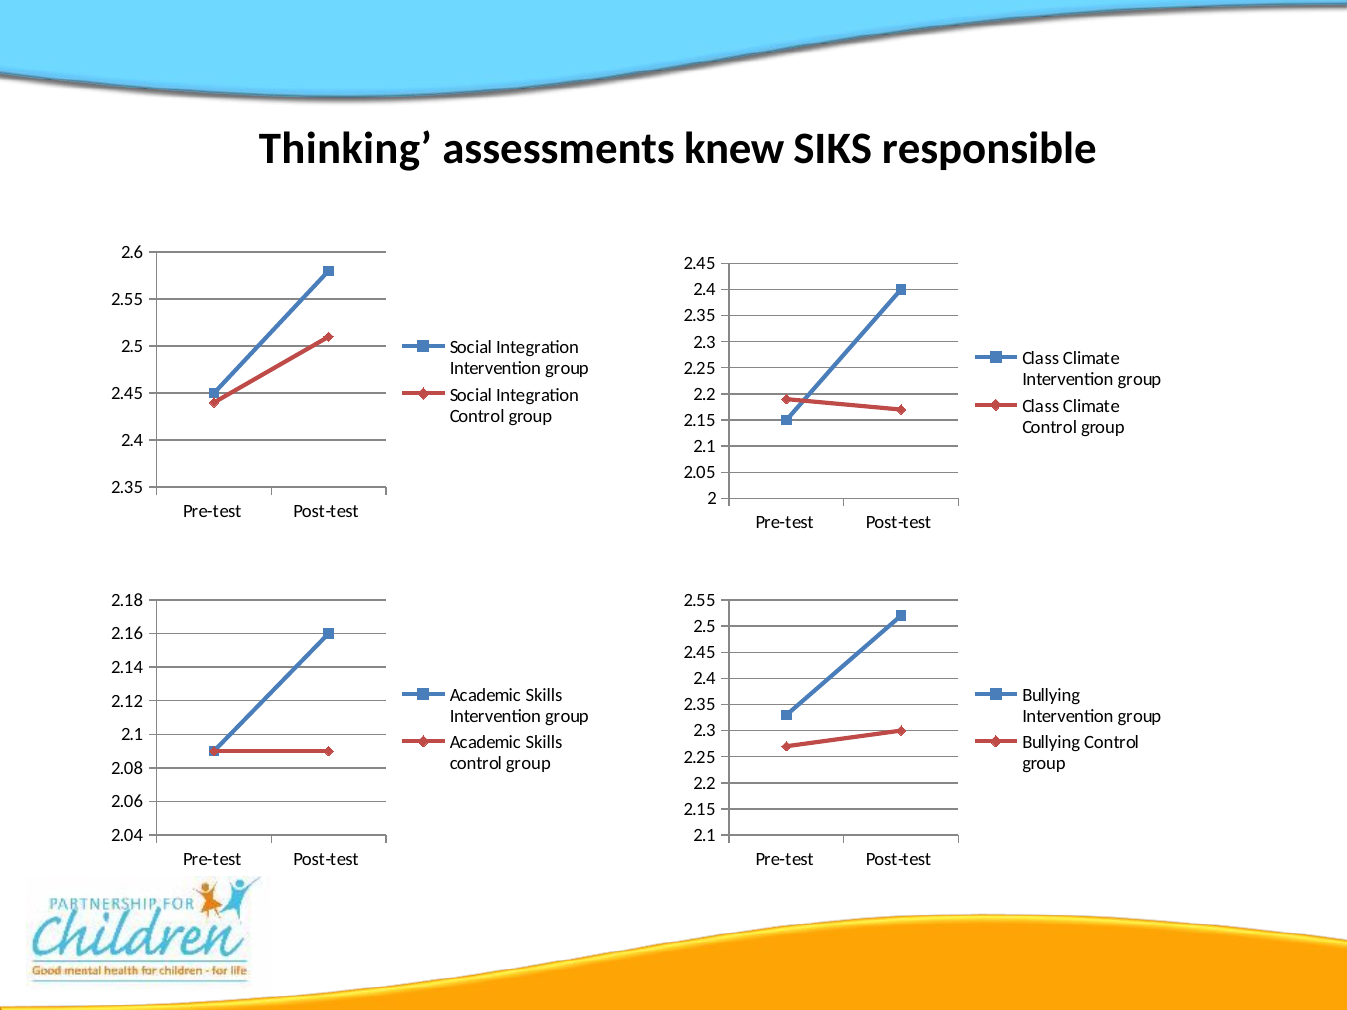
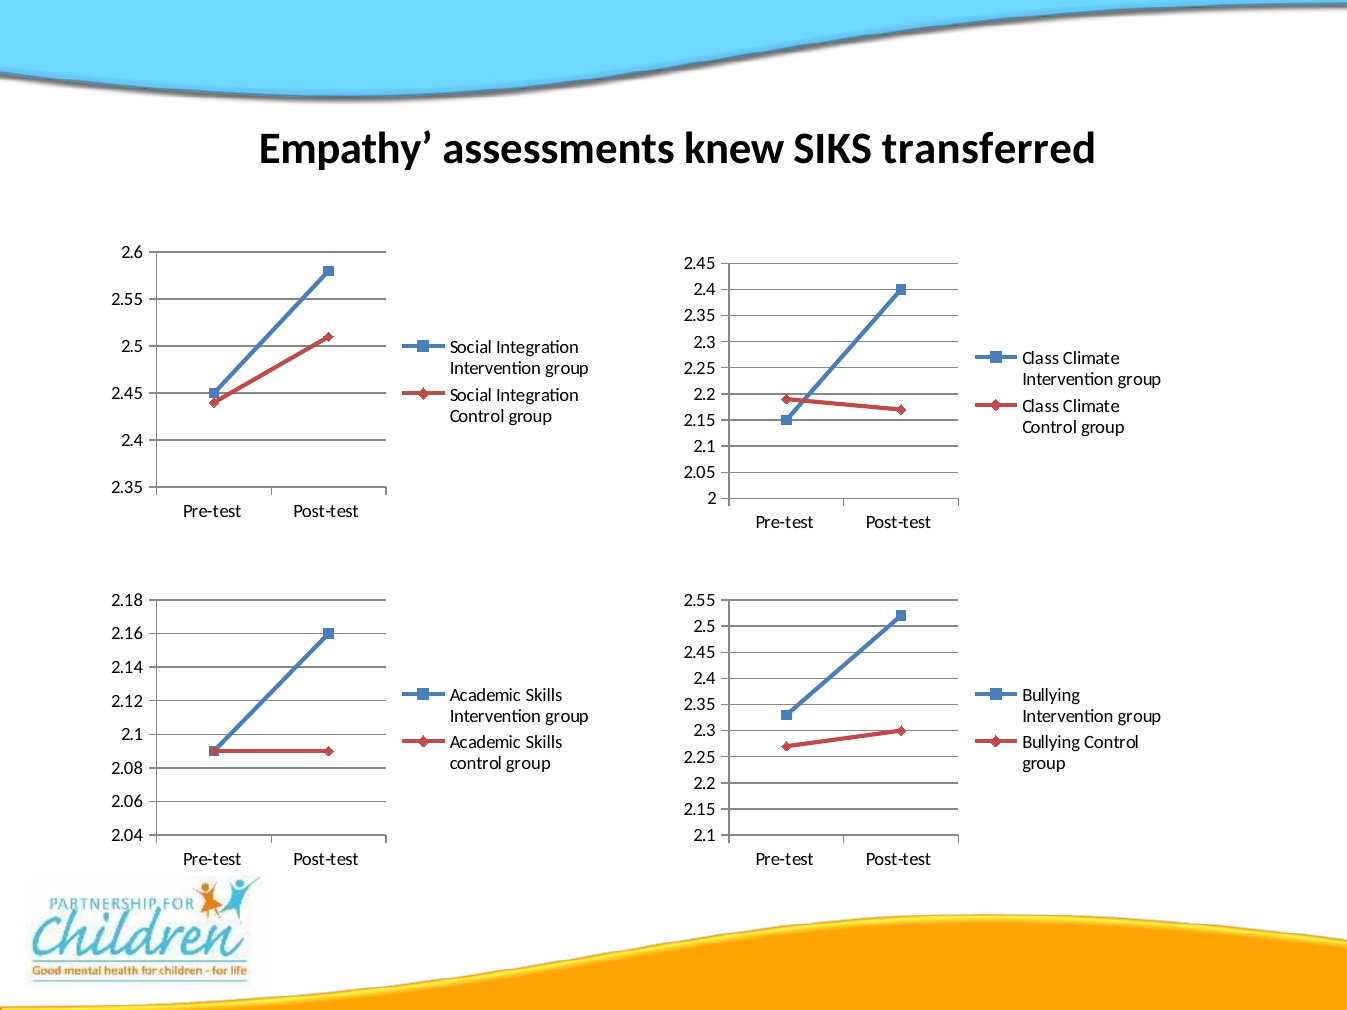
Thinking: Thinking -> Empathy (346, 149)
responsible: responsible -> transferred (989, 149)
